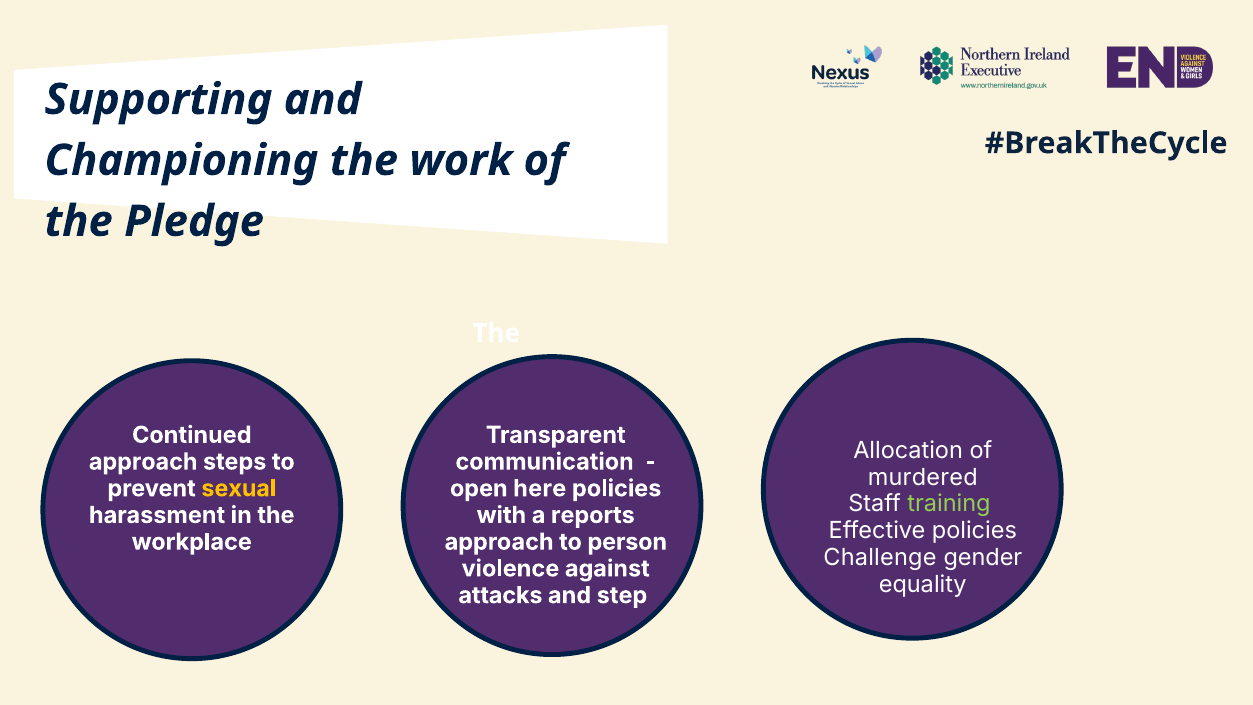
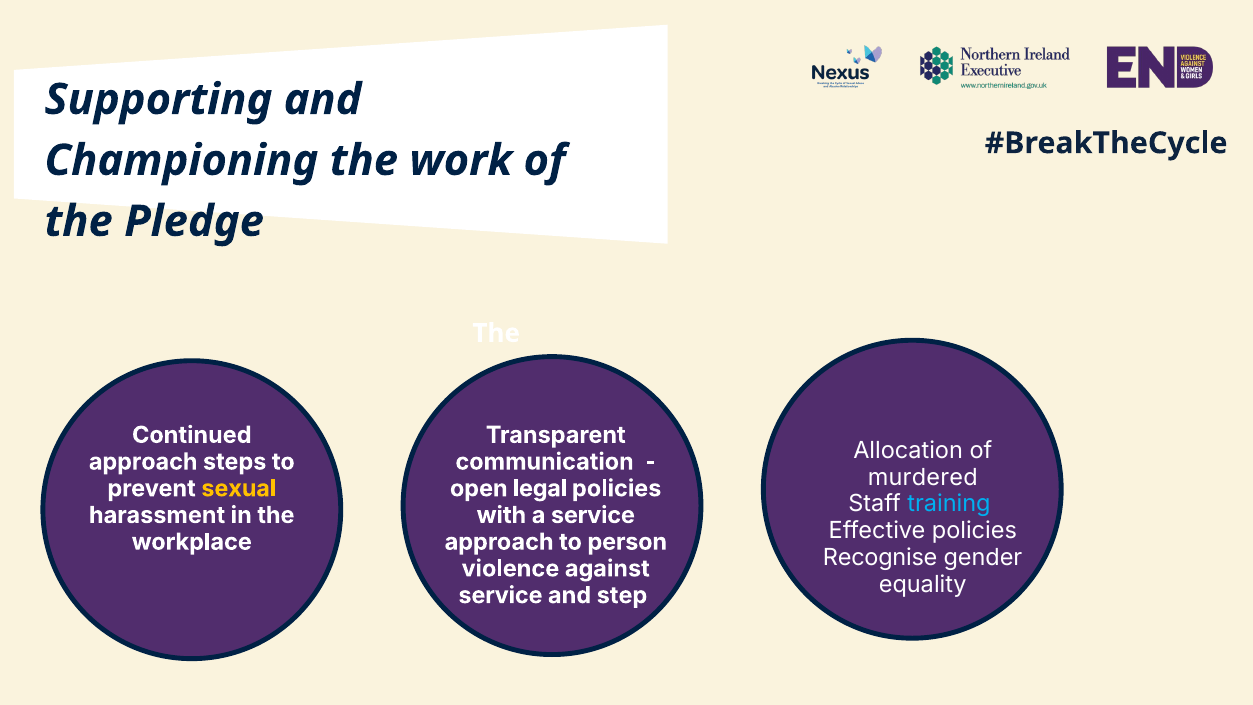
here: here -> legal (540, 488)
training colour: light green -> light blue (949, 504)
a reports: reports -> service (593, 515)
Challenge: Challenge -> Recognise (880, 557)
attacks: attacks -> service (500, 595)
